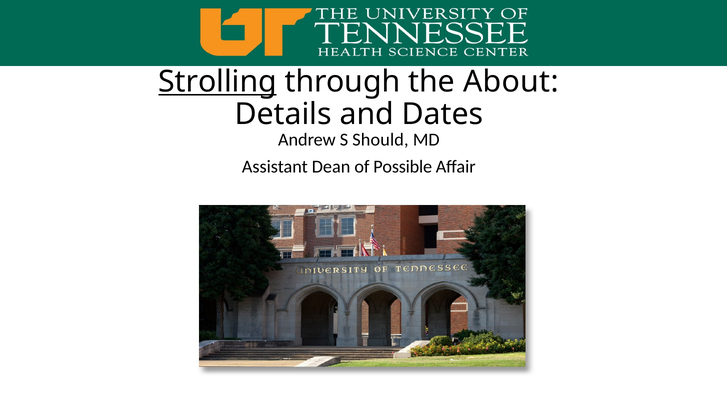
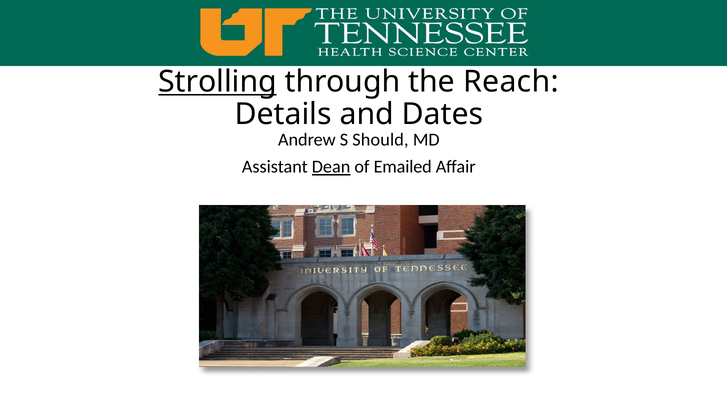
About: About -> Reach (511, 82)
Dean underline: none -> present (331, 167)
Possible: Possible -> Emailed (403, 167)
